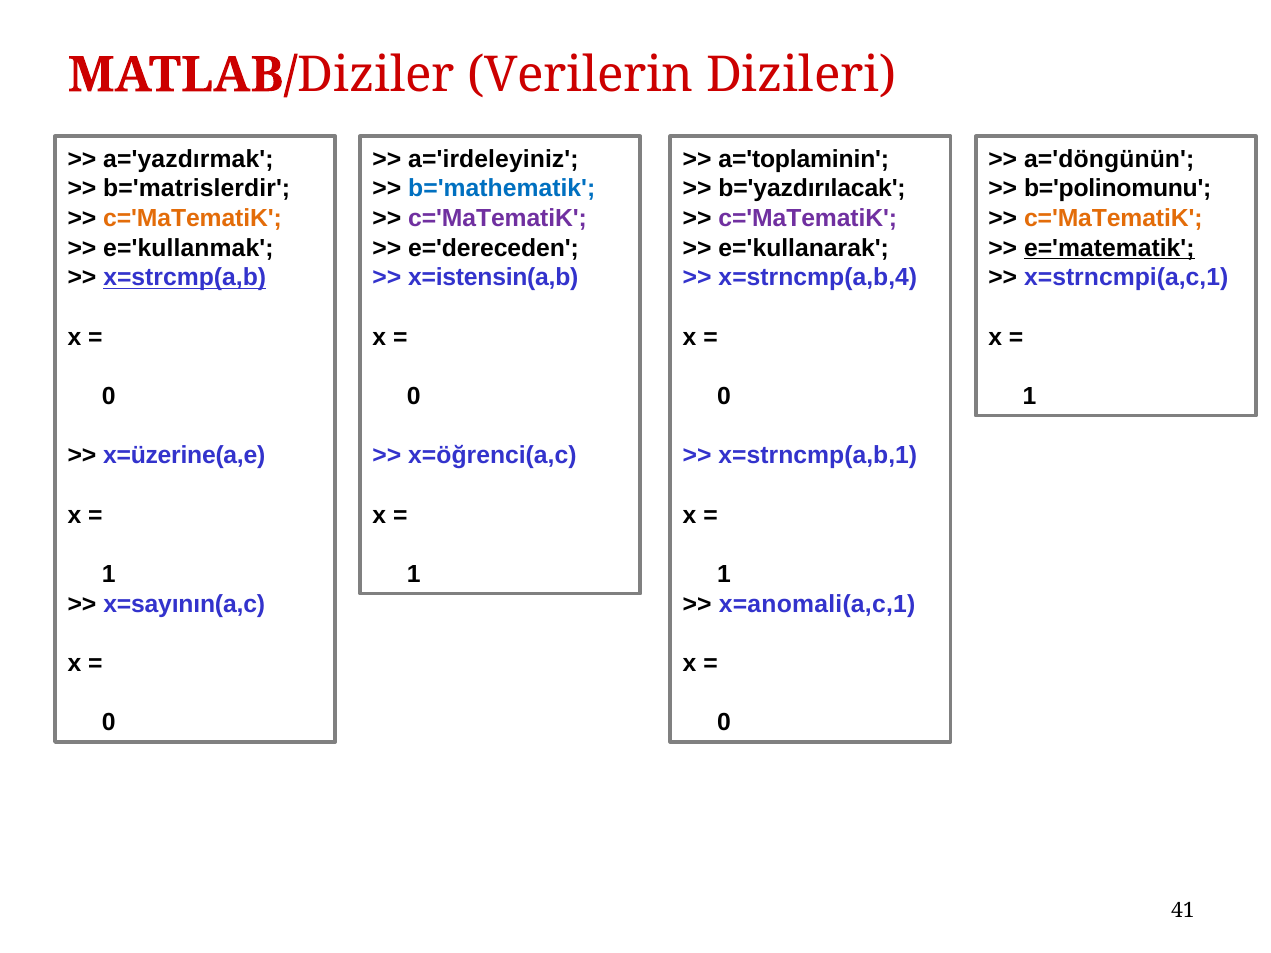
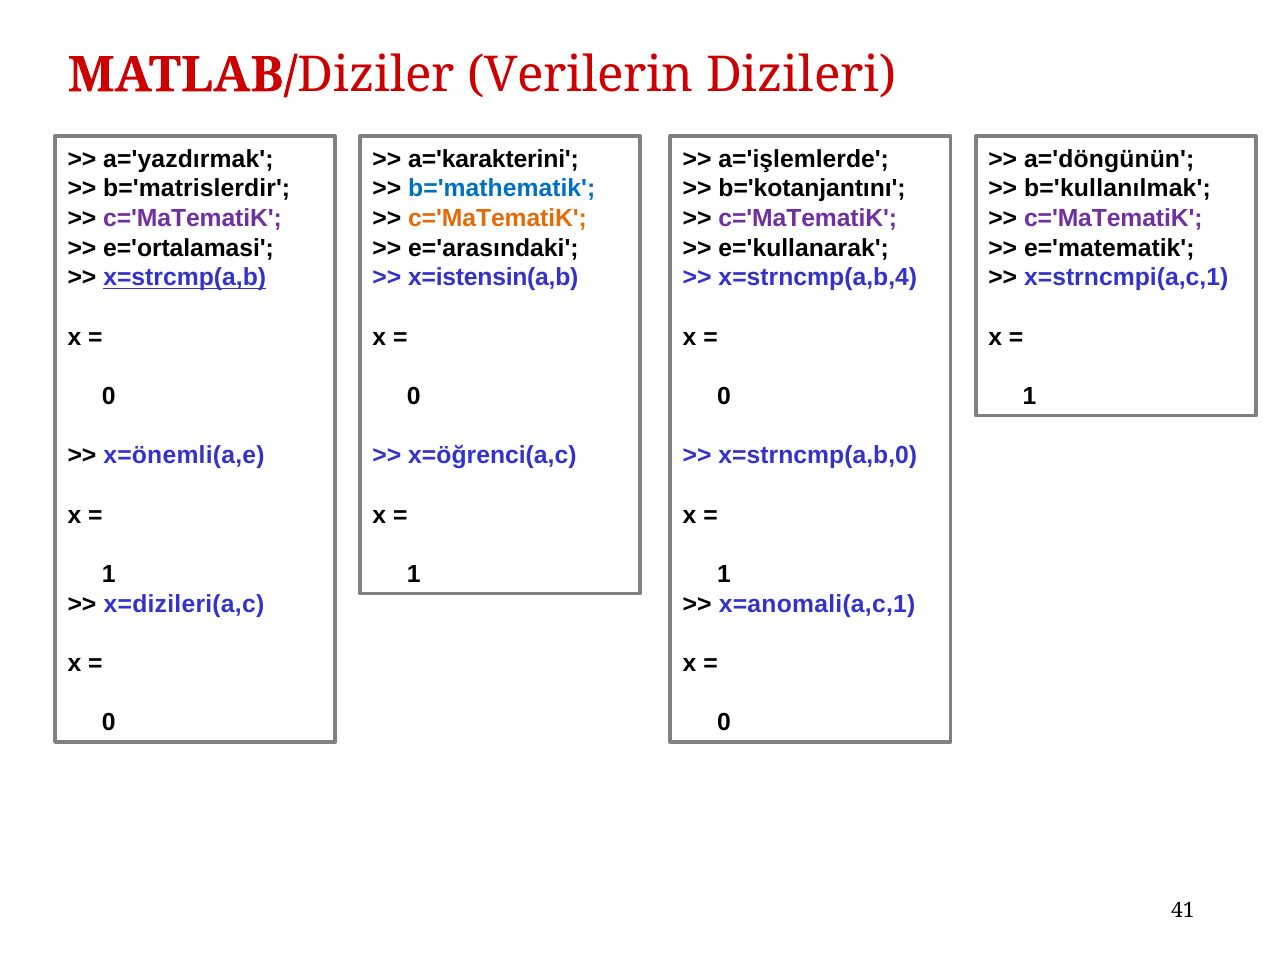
a='irdeleyiniz: a='irdeleyiniz -> a='karakterini (494, 159)
a='toplaminin: a='toplaminin -> a='işlemlerde (804, 159)
b='yazdırılacak: b='yazdırılacak -> b='kotanjantını (812, 189)
b='polinomunu: b='polinomunu -> b='kullanılmak (1118, 189)
c='MaTematiK colour: orange -> purple (192, 218)
c='MaTematiK colour: purple -> orange (497, 218)
c='MaTematiK colour: orange -> purple (1113, 218)
e='kullanmak: e='kullanmak -> e='ortalamasi (189, 248)
e='dereceden: e='dereceden -> e='arasındaki (493, 248)
e='matematik underline: present -> none (1109, 248)
x=üzerine(a,e: x=üzerine(a,e -> x=önemli(a,e (184, 456)
x=strncmp(a,b,1: x=strncmp(a,b,1 -> x=strncmp(a,b,0 (818, 456)
x=sayının(a,c: x=sayının(a,c -> x=dizileri(a,c (184, 604)
